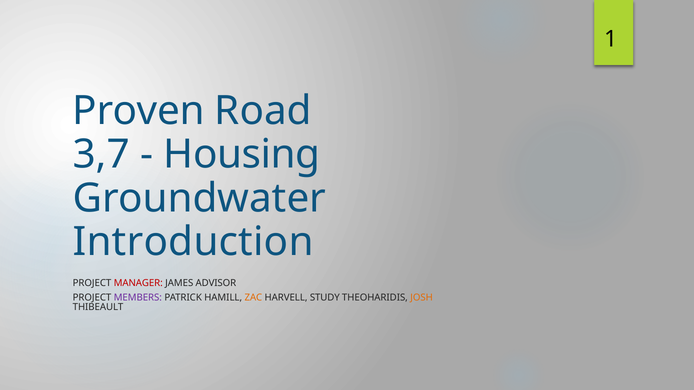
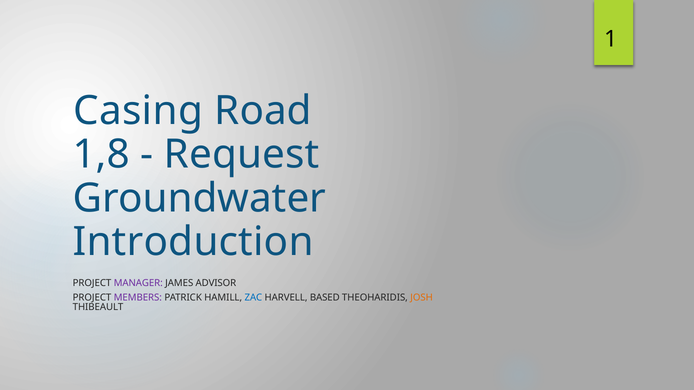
Proven: Proven -> Casing (138, 111)
3,7: 3,7 -> 1,8 (101, 155)
Housing: Housing -> Request (242, 155)
MANAGER colour: red -> purple (138, 283)
ZAC colour: orange -> blue (253, 298)
STUDY: STUDY -> BASED (325, 298)
